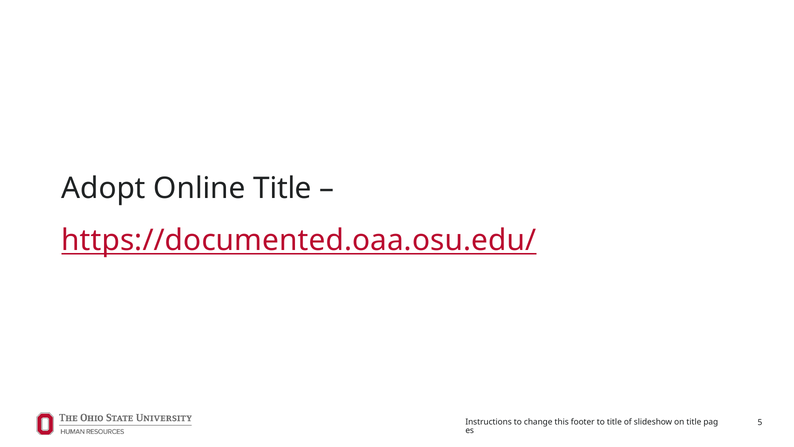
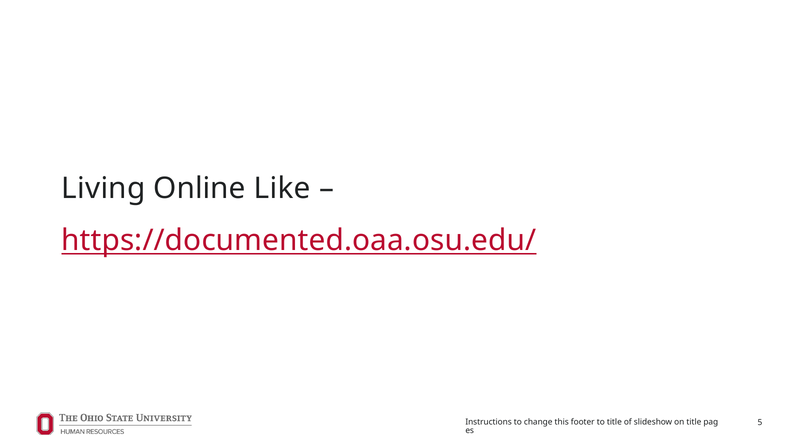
Adopt: Adopt -> Living (103, 188)
Online Title: Title -> Like (282, 188)
